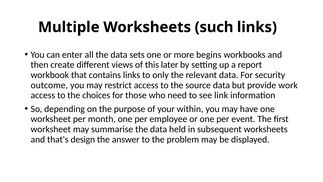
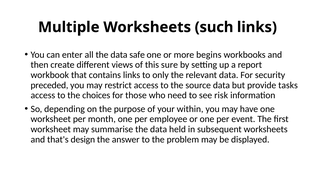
sets: sets -> safe (137, 55)
later: later -> sure (169, 65)
outcome: outcome -> preceded (49, 85)
work: work -> tasks (288, 85)
link: link -> risk (221, 95)
